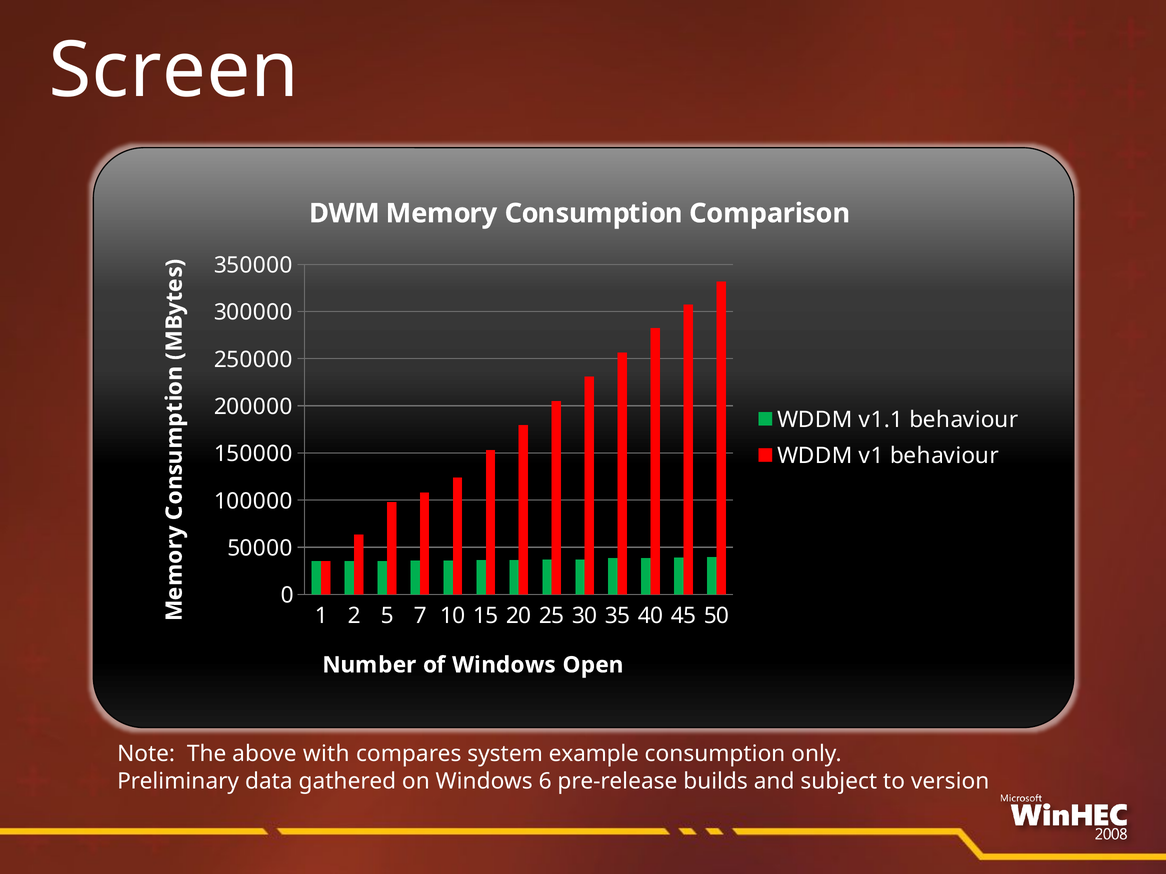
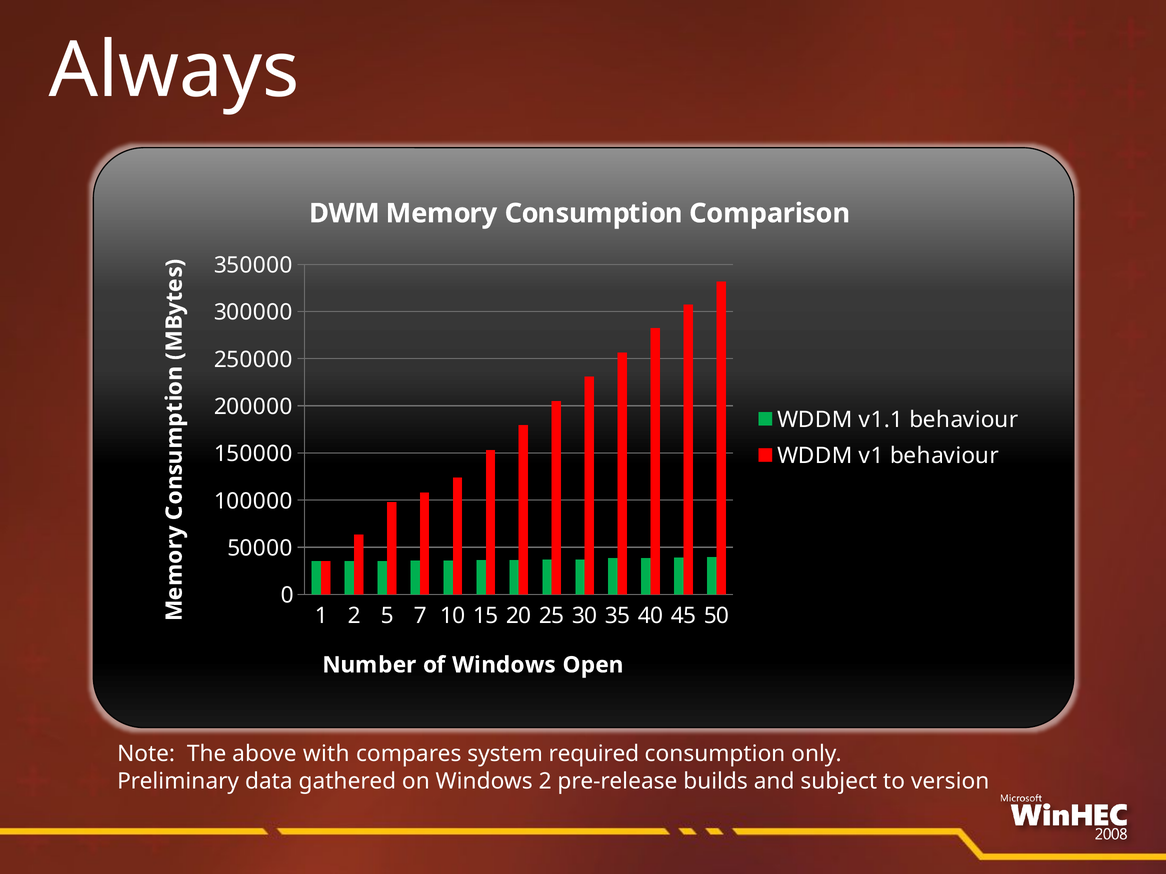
Screen: Screen -> Always (174, 71)
example: example -> required (594, 754)
Windows 6: 6 -> 2 (545, 782)
